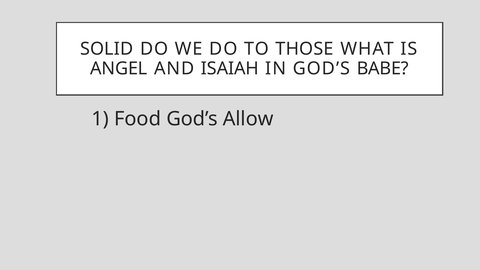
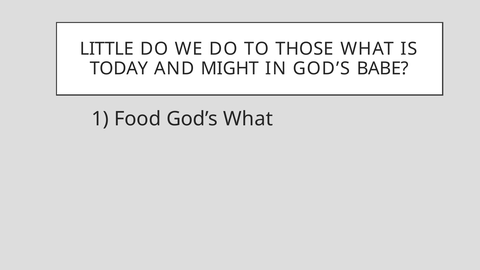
SOLID: SOLID -> LITTLE (107, 49)
ANGEL: ANGEL -> TODAY (119, 68)
ISAIAH: ISAIAH -> MIGHT (230, 68)
God’s Allow: Allow -> What (248, 119)
